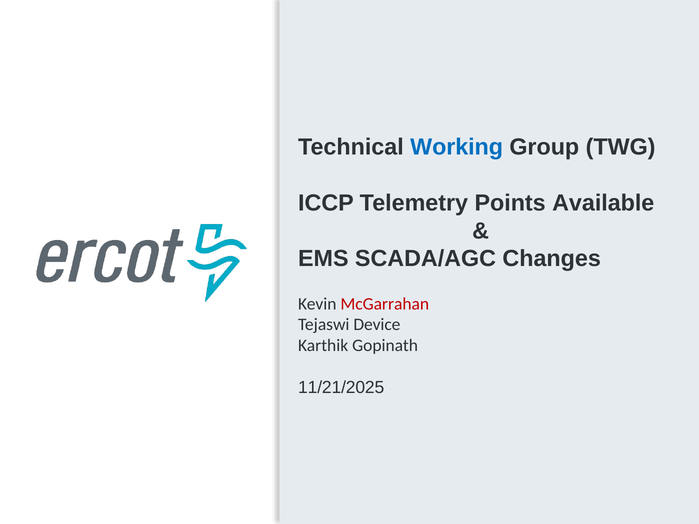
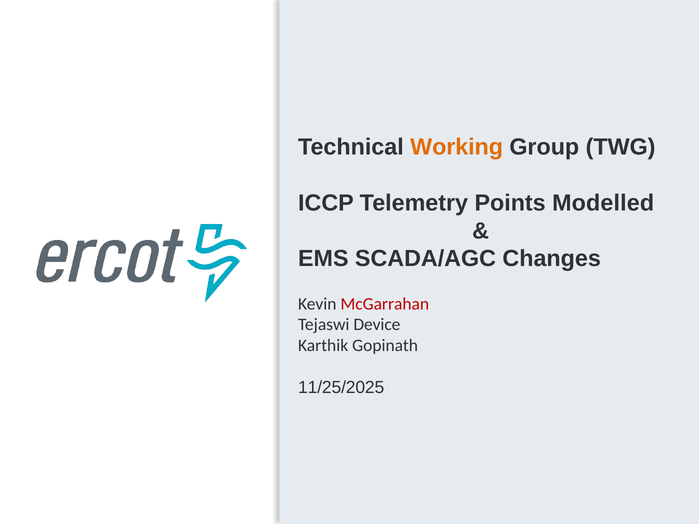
Working colour: blue -> orange (457, 147)
Available: Available -> Modelled (603, 203)
11/21/2025: 11/21/2025 -> 11/25/2025 (341, 388)
